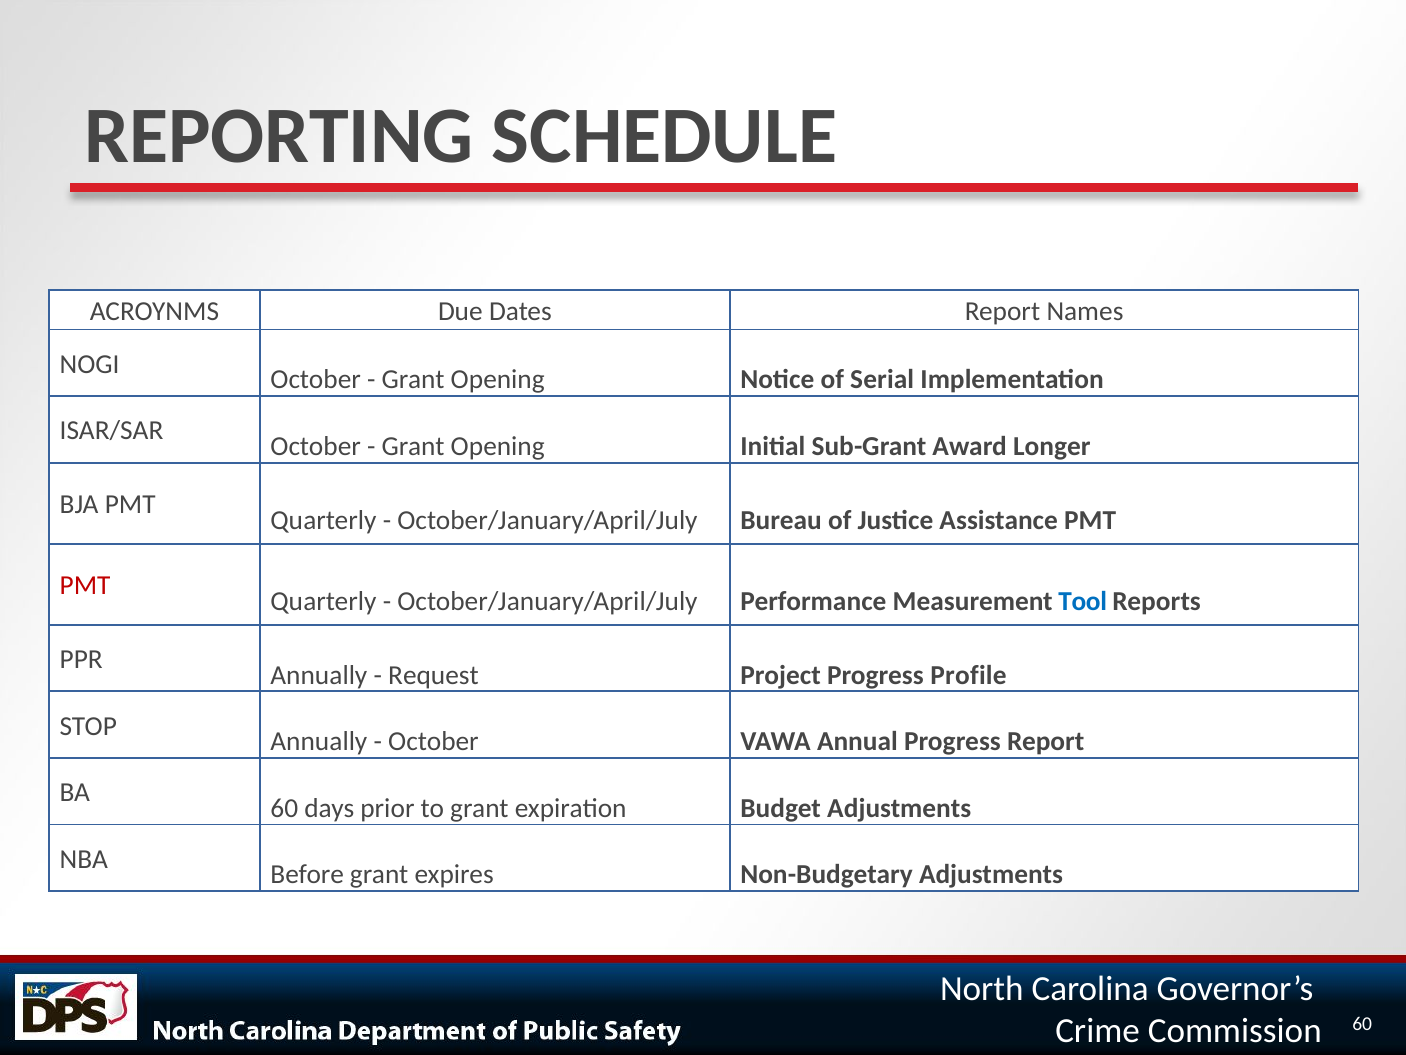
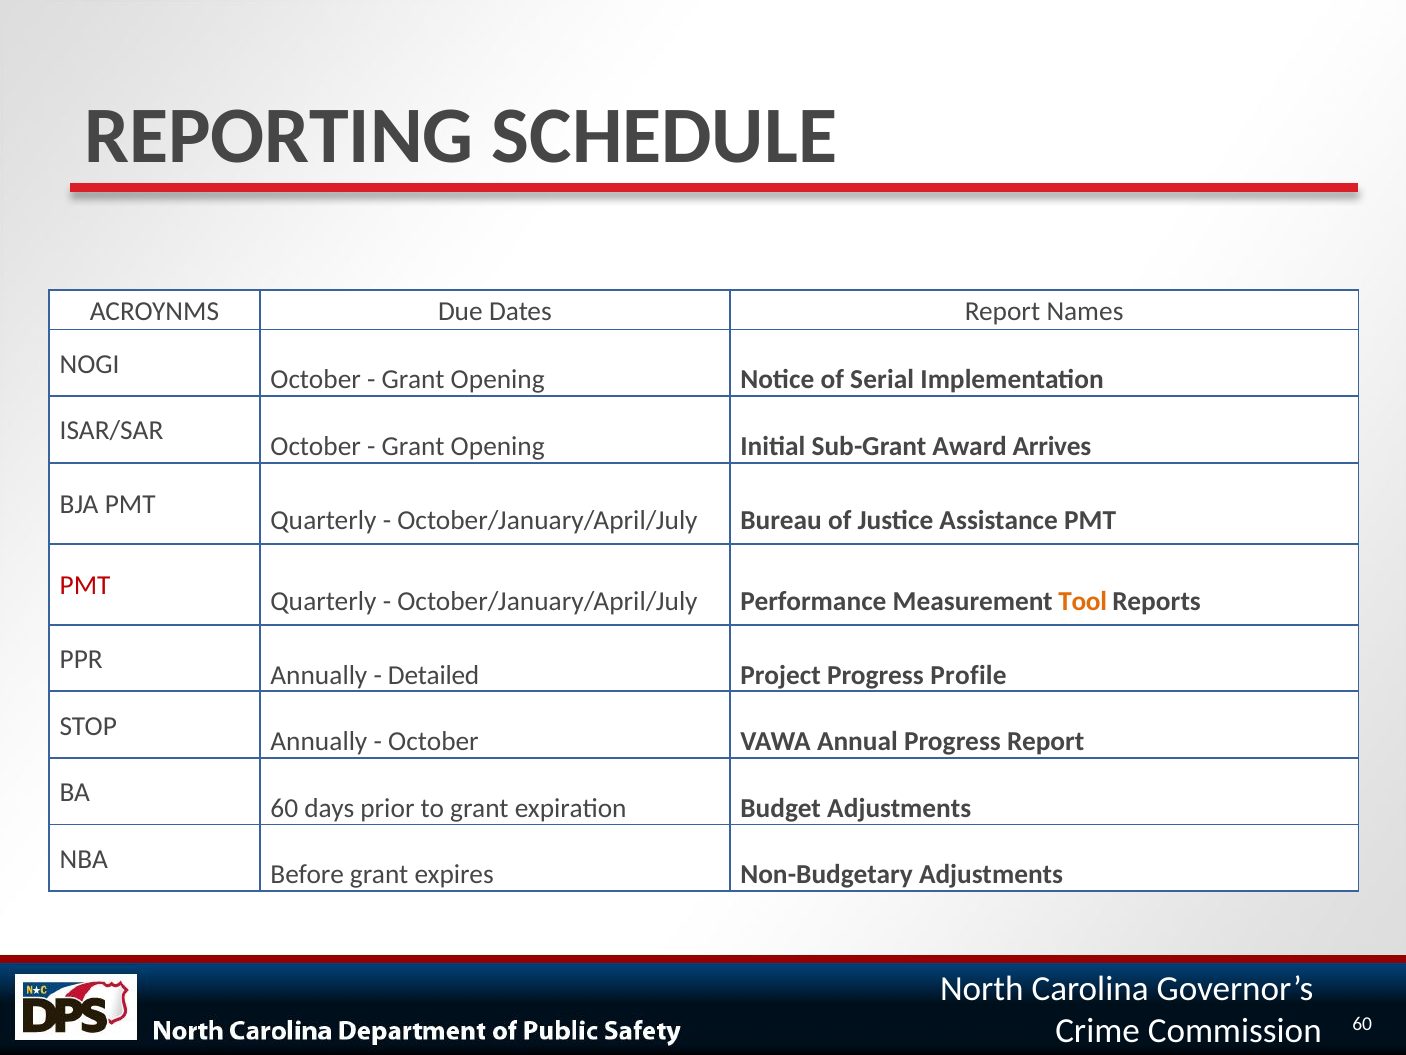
Longer: Longer -> Arrives (1052, 446)
Tool colour: blue -> orange (1083, 601)
Request: Request -> Detailed (434, 675)
